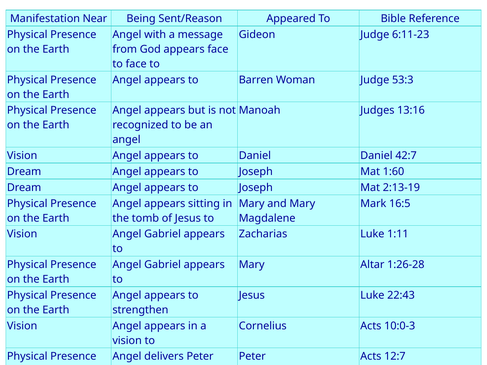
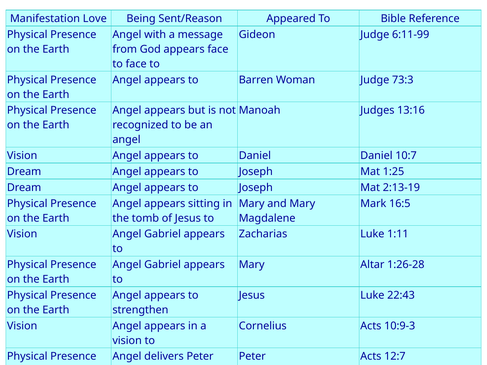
Near: Near -> Love (95, 19)
6:11-23: 6:11-23 -> 6:11-99 (411, 35)
53:3: 53:3 -> 73:3 (403, 80)
42:7: 42:7 -> 10:7 (406, 156)
1:60: 1:60 -> 1:25 (393, 172)
10:0-3: 10:0-3 -> 10:9-3 (400, 326)
